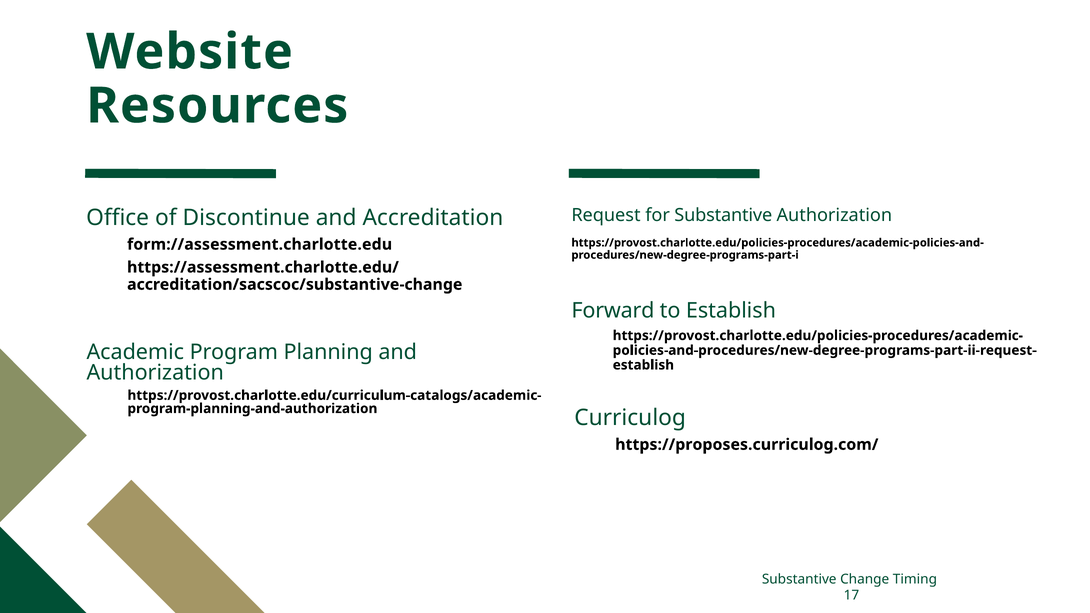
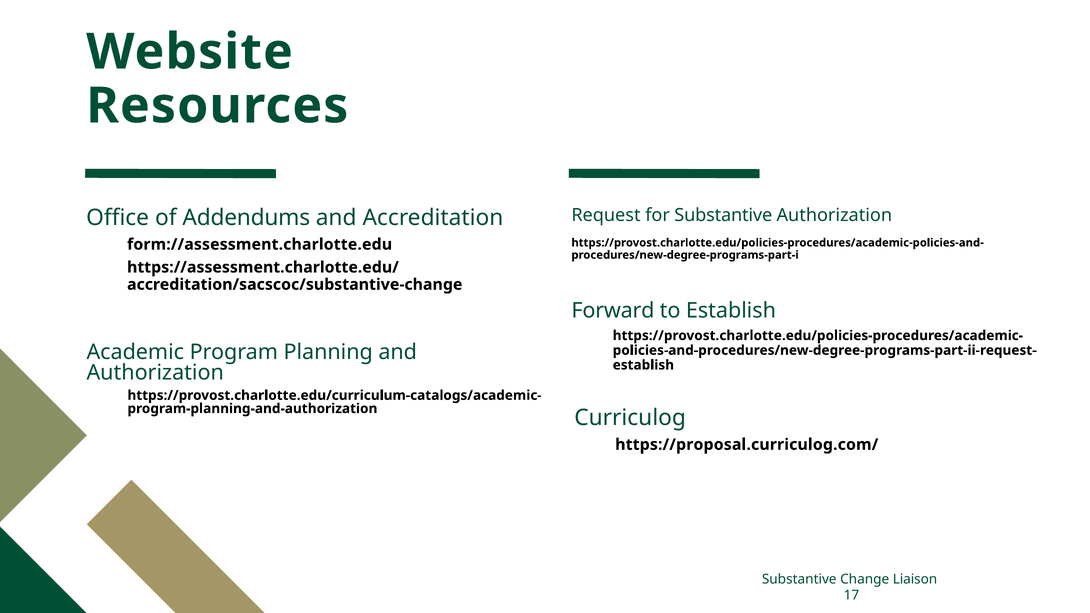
Discontinue: Discontinue -> Addendums (246, 218)
https://proposes.curriculog.com/: https://proposes.curriculog.com/ -> https://proposal.curriculog.com/ (747, 445)
Timing: Timing -> Liaison (915, 579)
